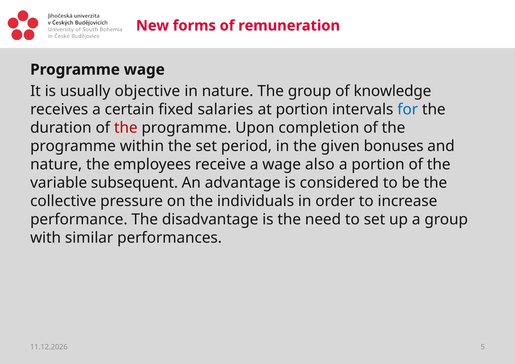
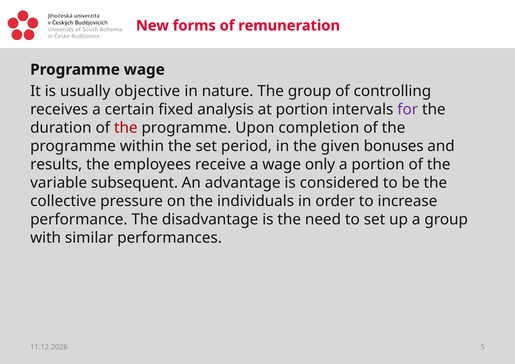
knowledge: knowledge -> controlling (392, 91)
salaries: salaries -> analysis (226, 109)
for colour: blue -> purple (408, 109)
nature: nature -> results (56, 164)
also: also -> only (320, 164)
